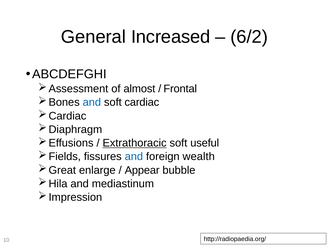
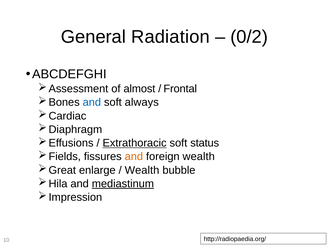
Increased: Increased -> Radiation (170, 37)
6/2: 6/2 -> 0/2 (249, 37)
cardiac: cardiac -> always (142, 102)
useful: useful -> status (205, 143)
and colour: blue -> orange (134, 156)
Appear: Appear -> Wealth (142, 170)
mediastinum underline: none -> present (123, 184)
